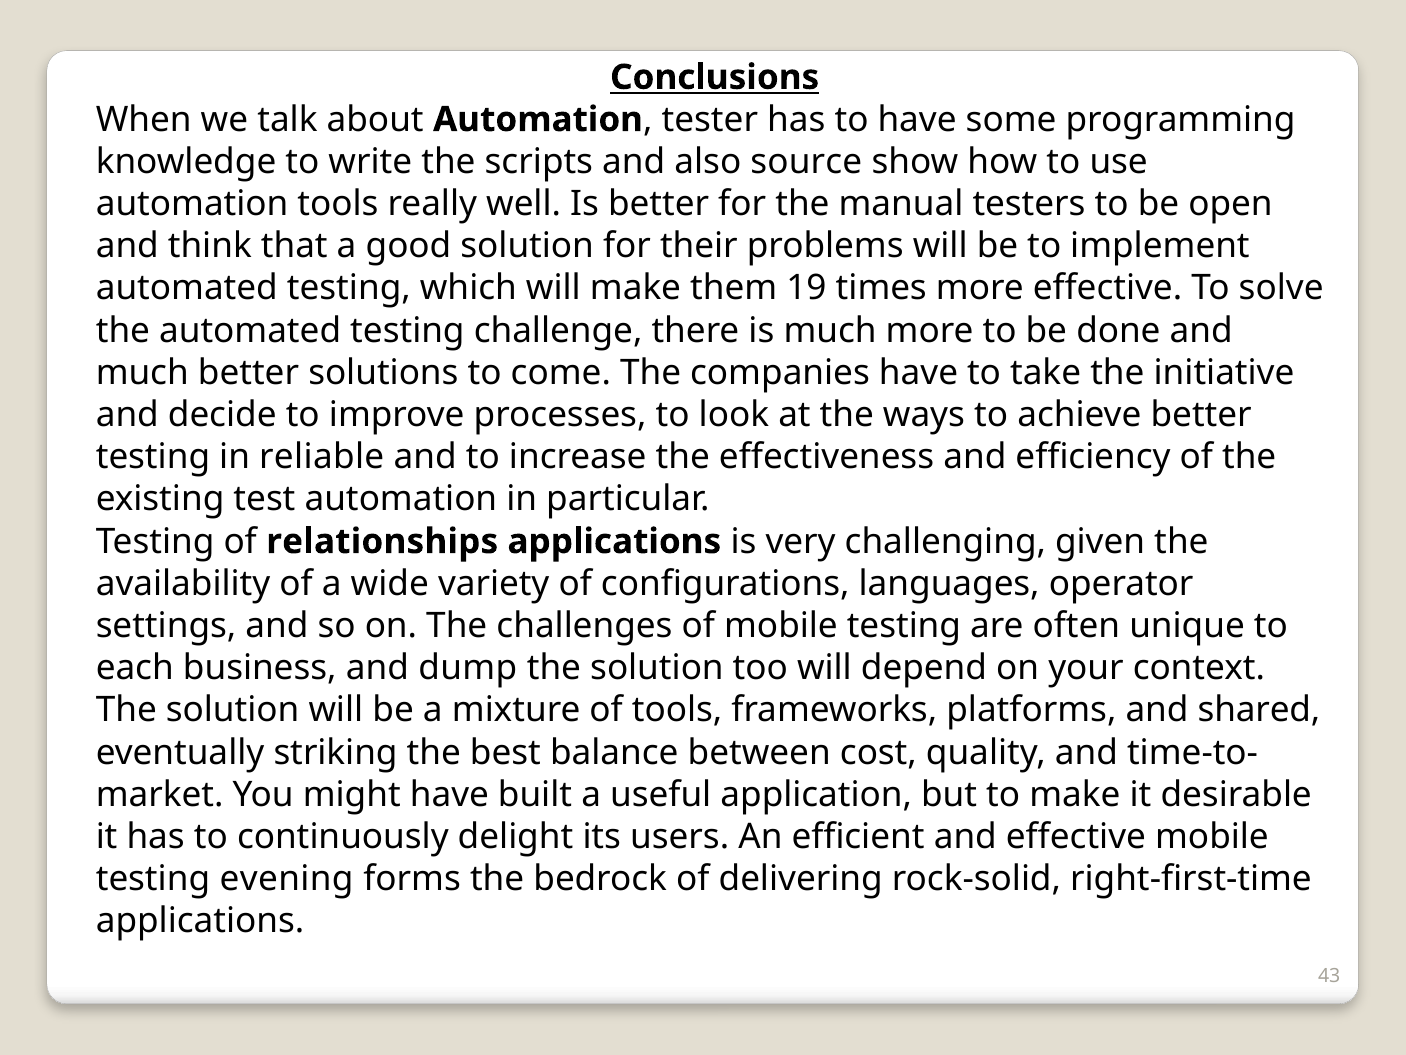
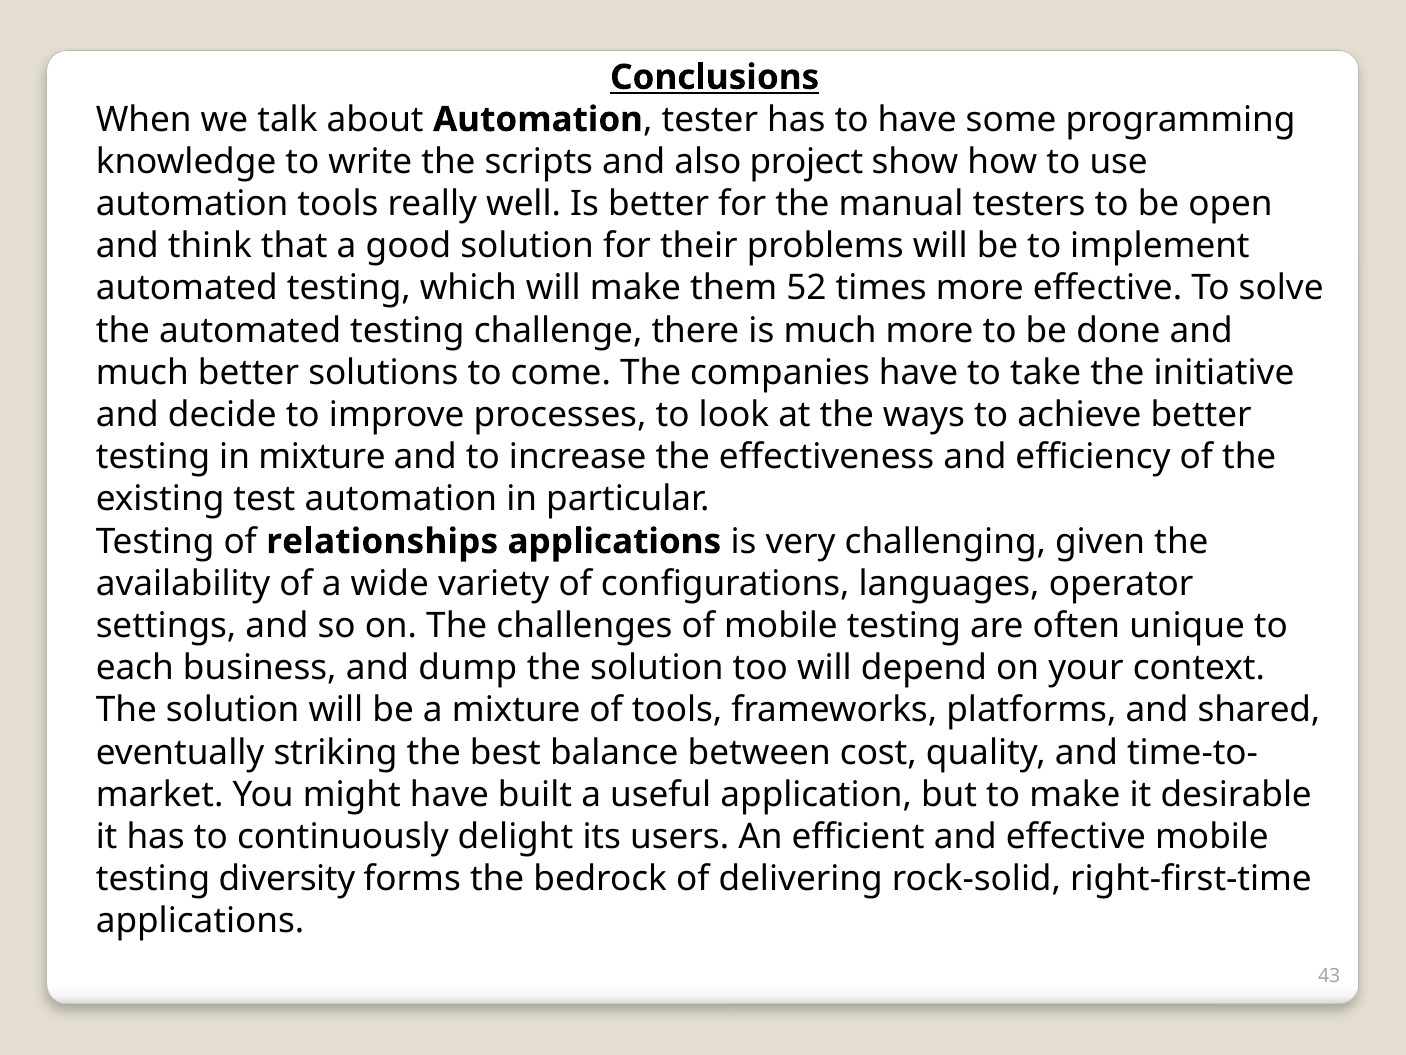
source: source -> project (807, 162)
19: 19 -> 52 (806, 288)
in reliable: reliable -> mixture (322, 457)
evening: evening -> diversity (287, 879)
